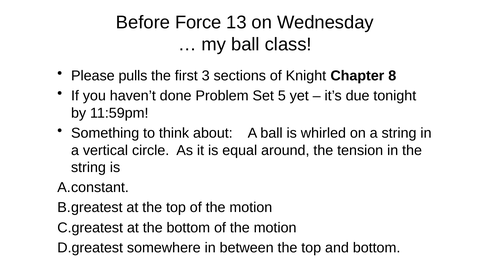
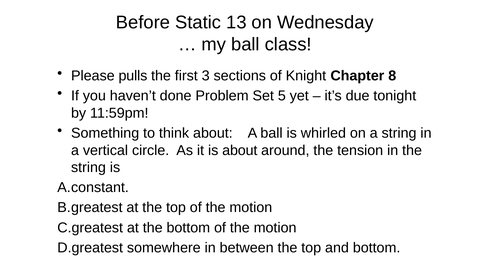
Force: Force -> Static (198, 22)
is equal: equal -> about (240, 150)
